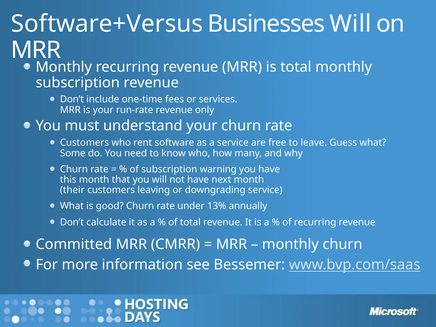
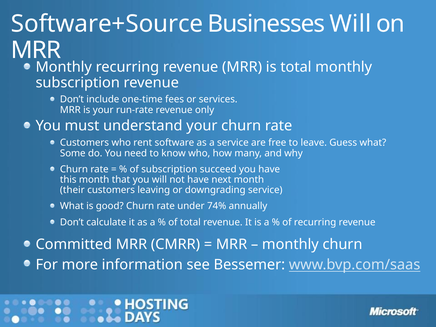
Software+Versus: Software+Versus -> Software+Source (107, 24)
warning: warning -> succeed (218, 169)
13%: 13% -> 74% (217, 206)
